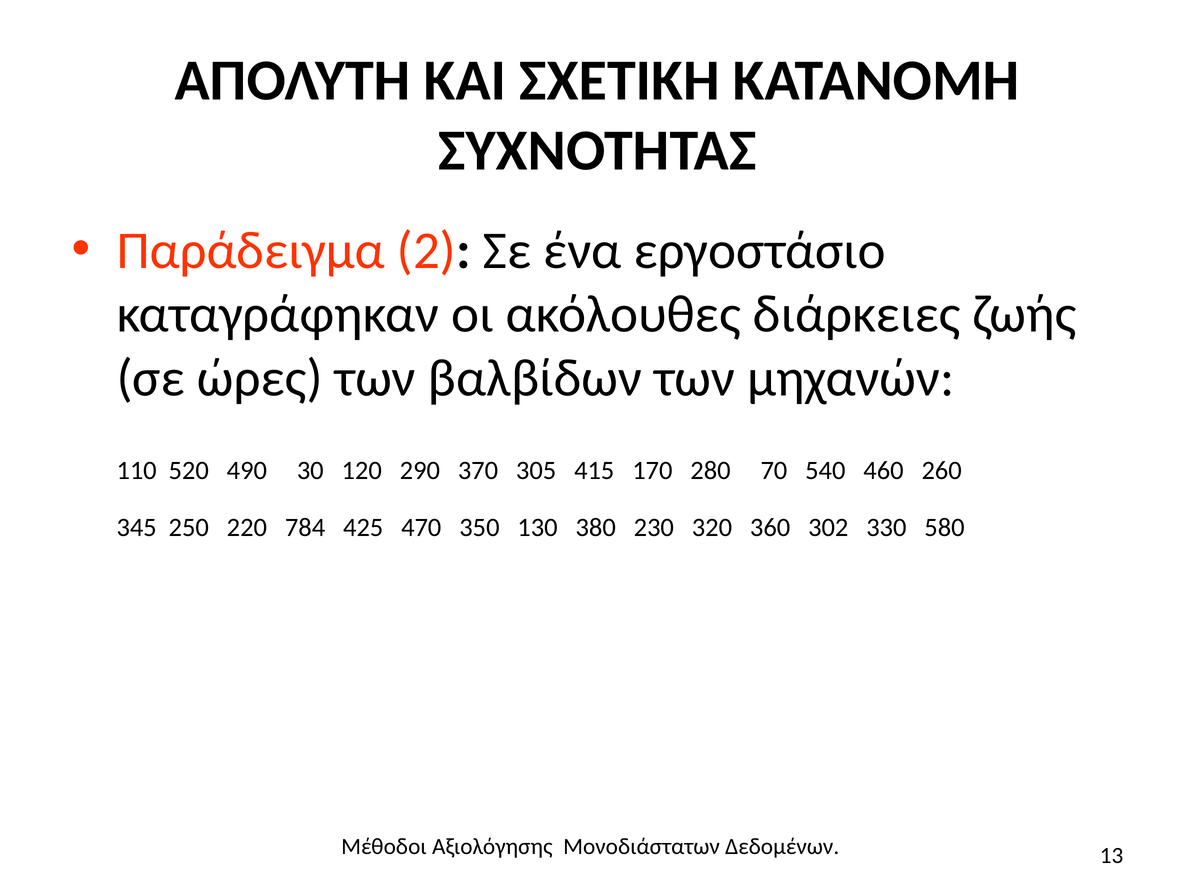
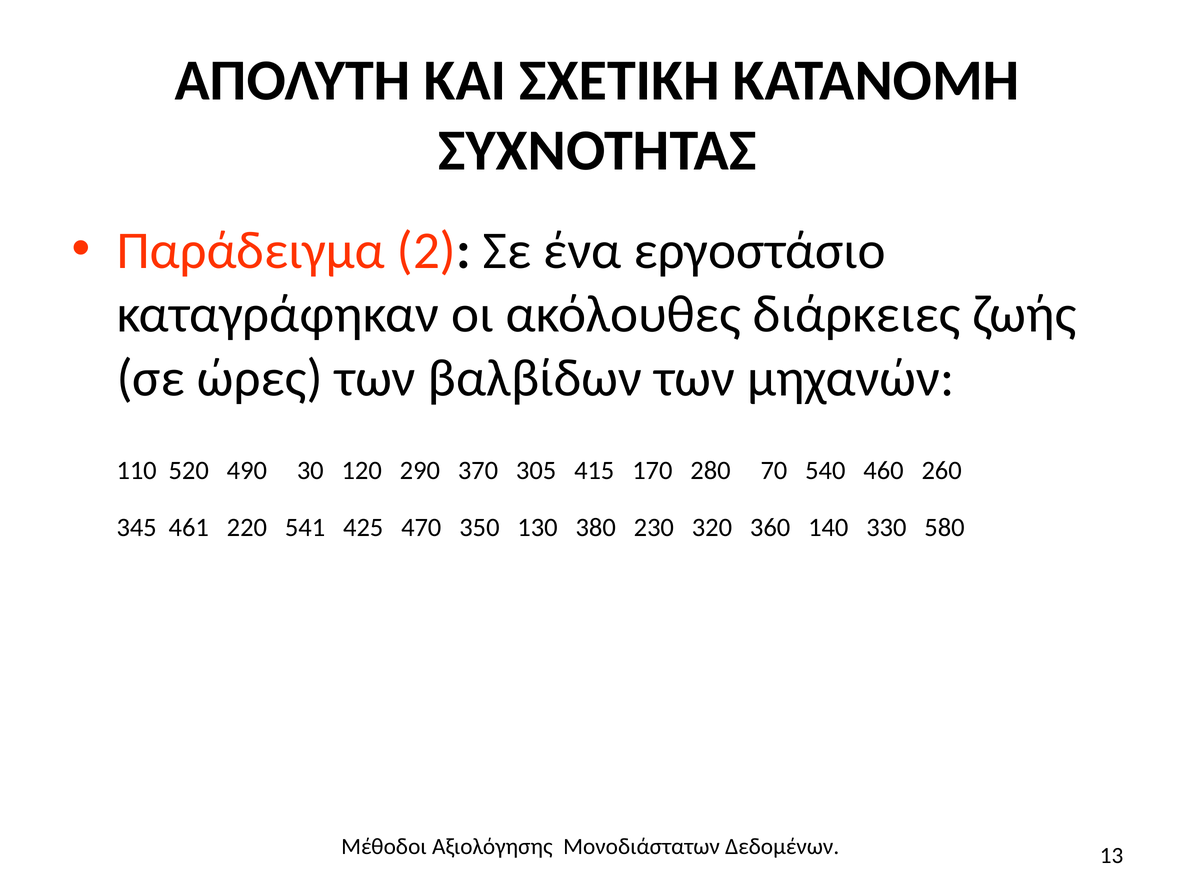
250: 250 -> 461 (189, 528)
784: 784 -> 541 (305, 528)
302: 302 -> 140 (828, 528)
